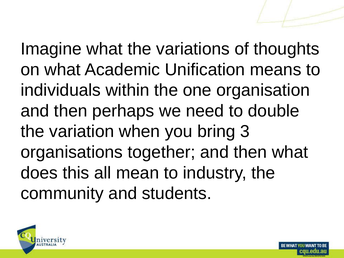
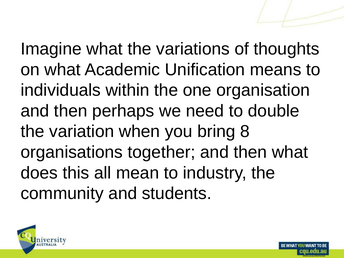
3: 3 -> 8 (245, 132)
